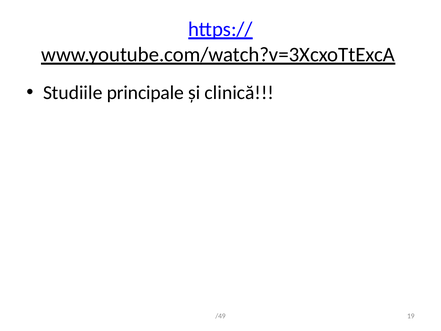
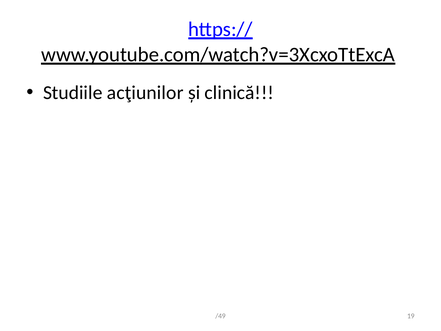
principale: principale -> acţiunilor (145, 93)
